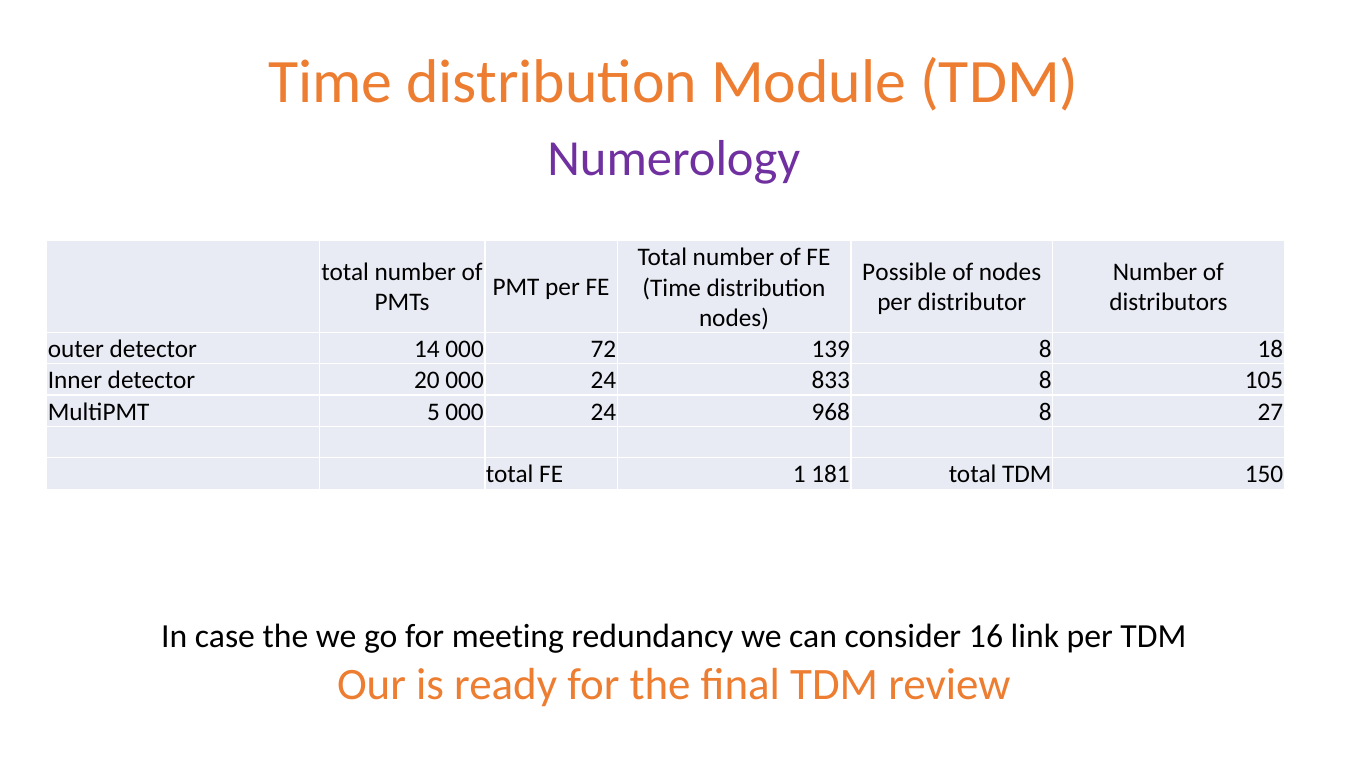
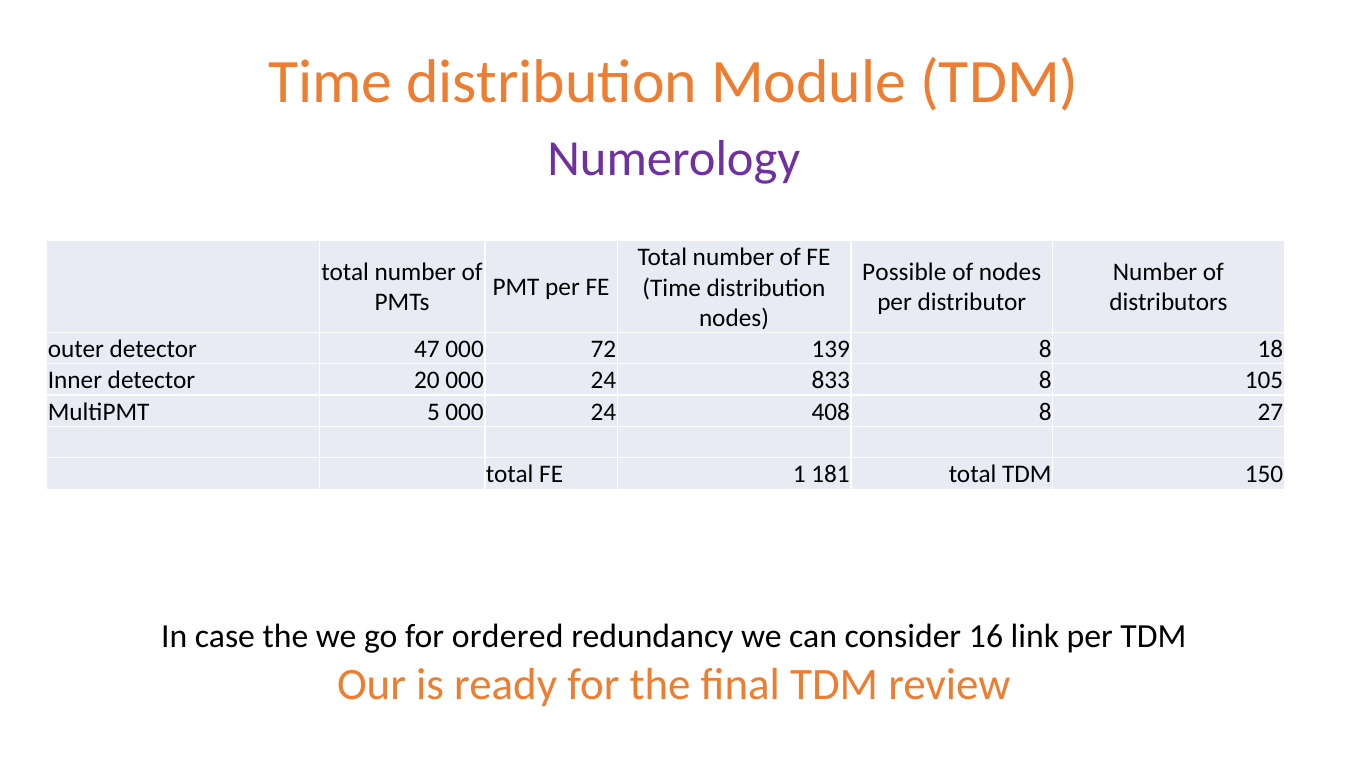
14: 14 -> 47 (427, 349)
968: 968 -> 408 (831, 412)
meeting: meeting -> ordered (508, 637)
